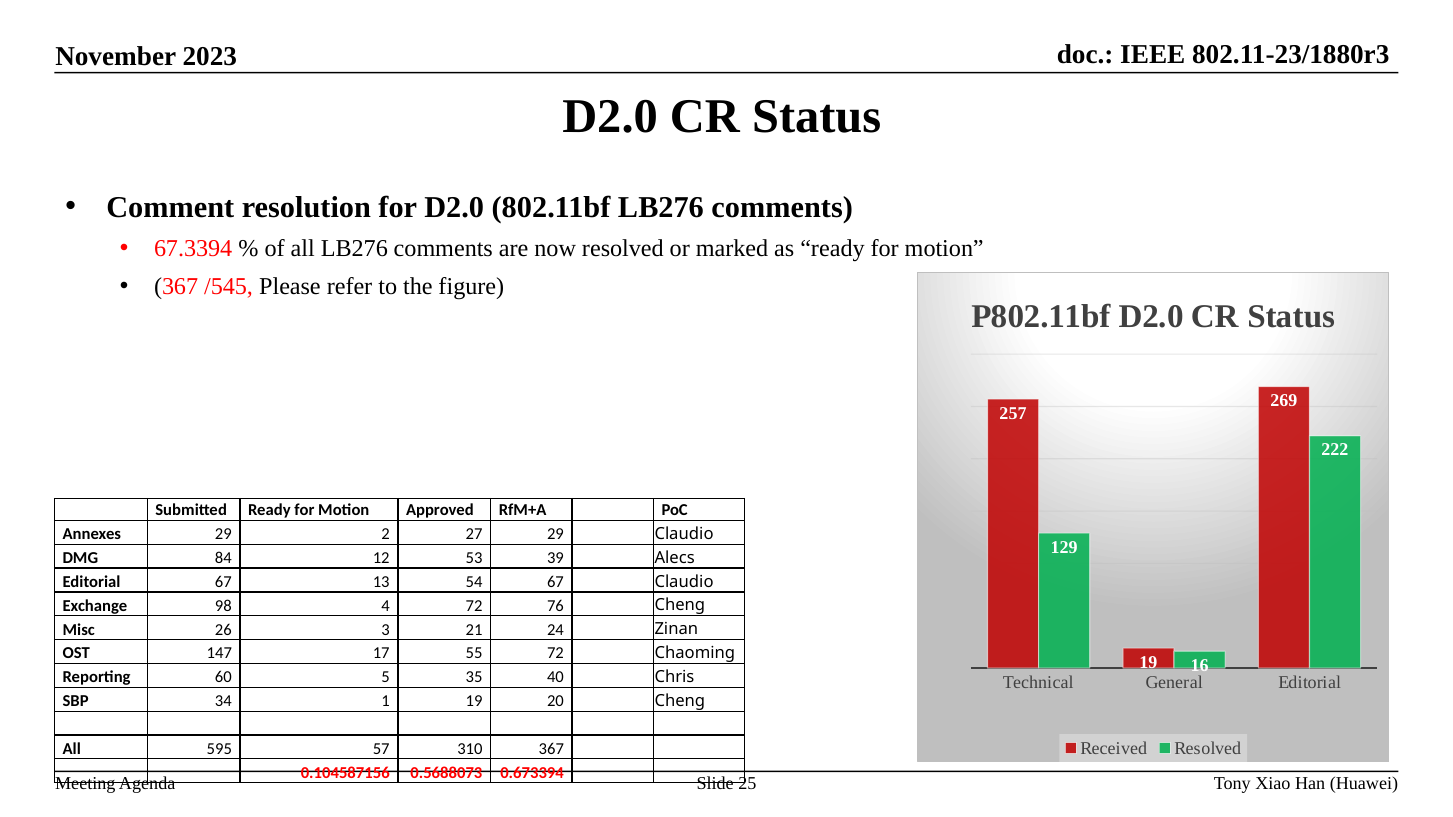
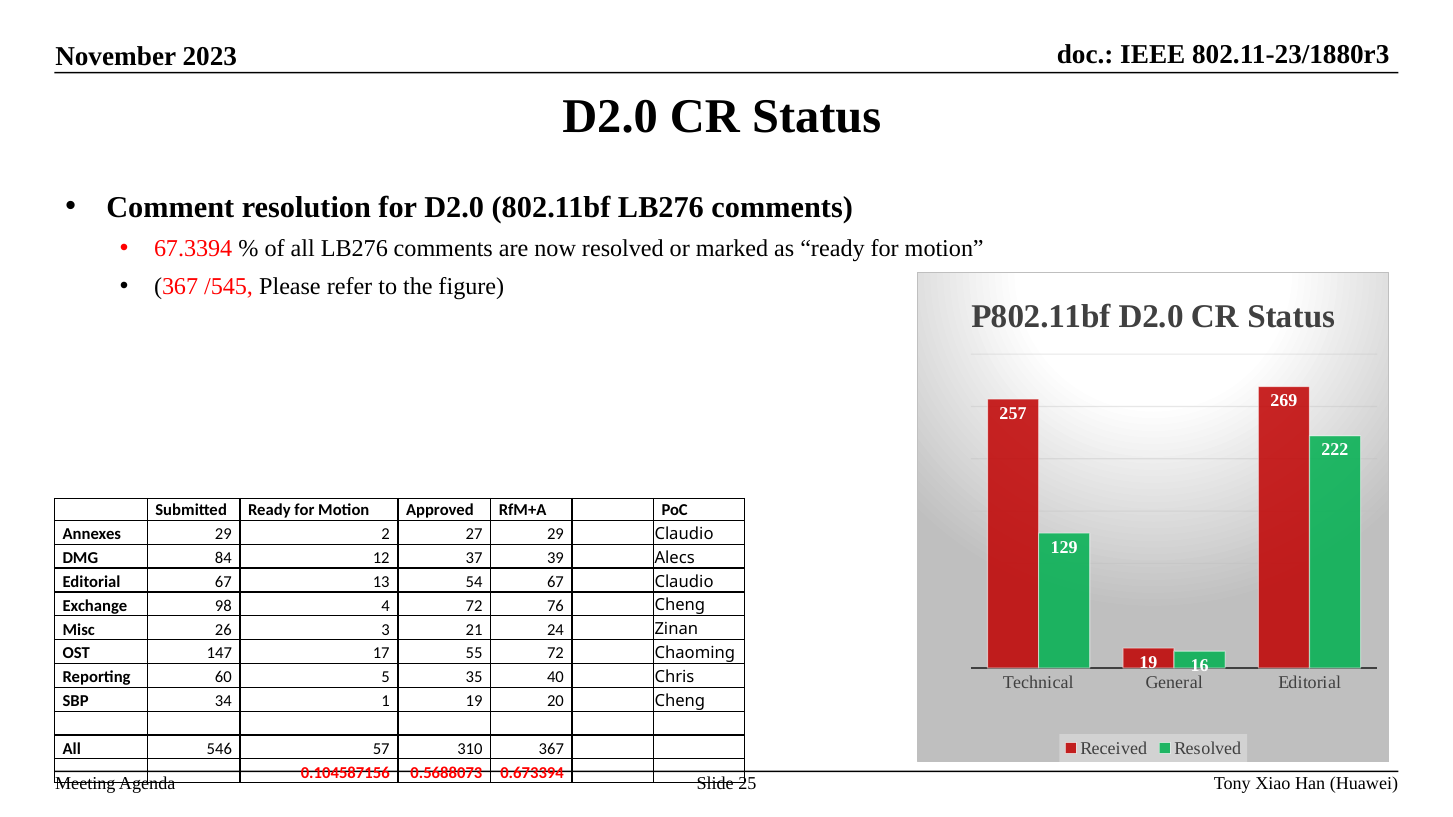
53: 53 -> 37 (474, 558)
595: 595 -> 546 (219, 749)
